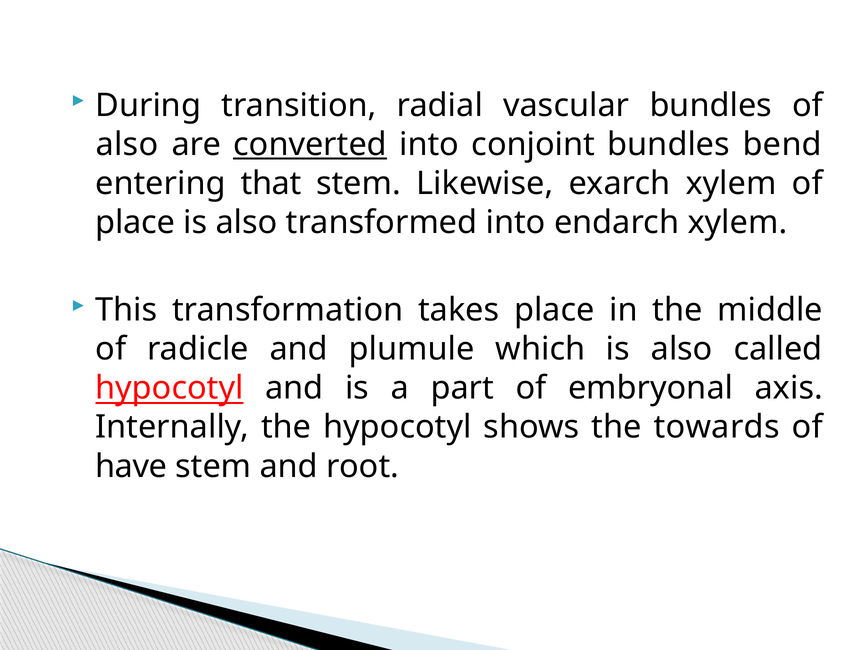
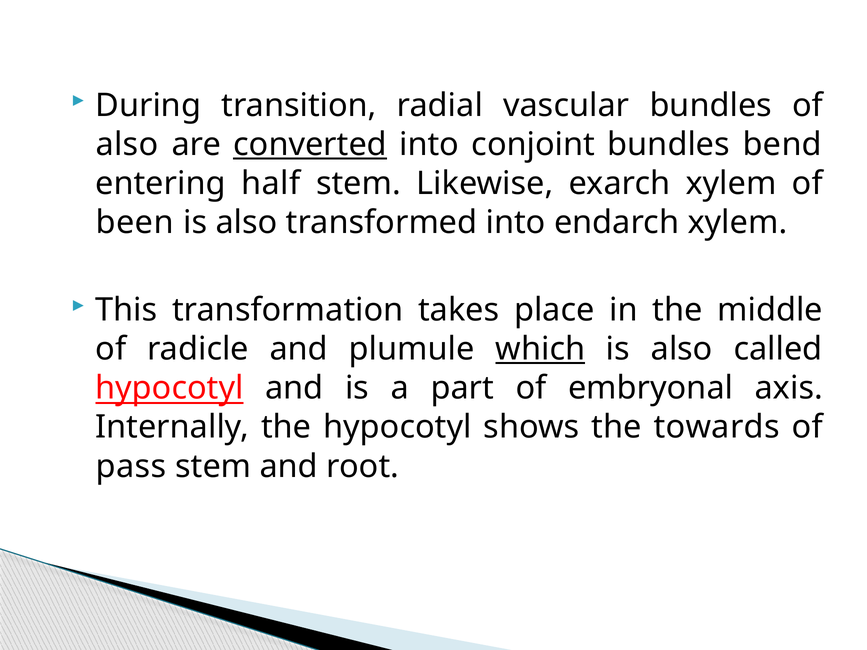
that: that -> half (271, 183)
place: place -> been (135, 223)
which underline: none -> present (540, 349)
have: have -> pass (131, 466)
